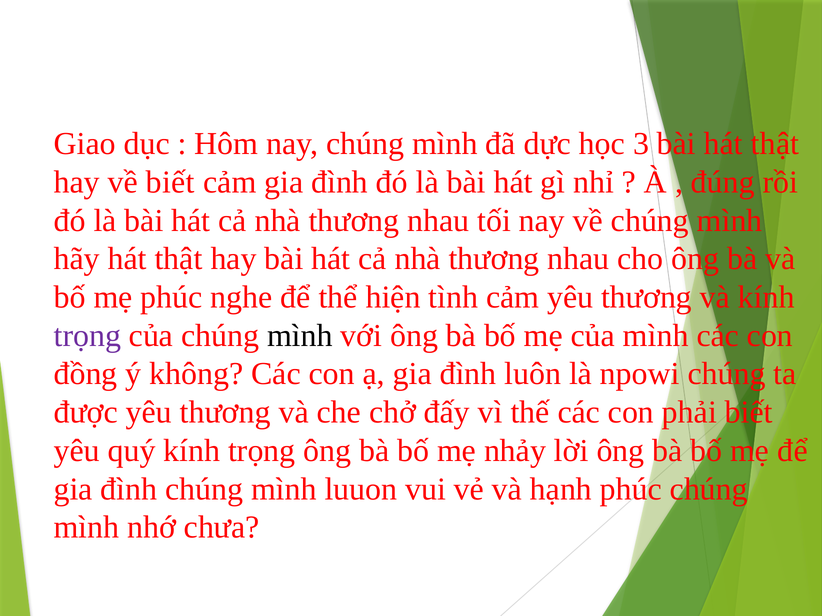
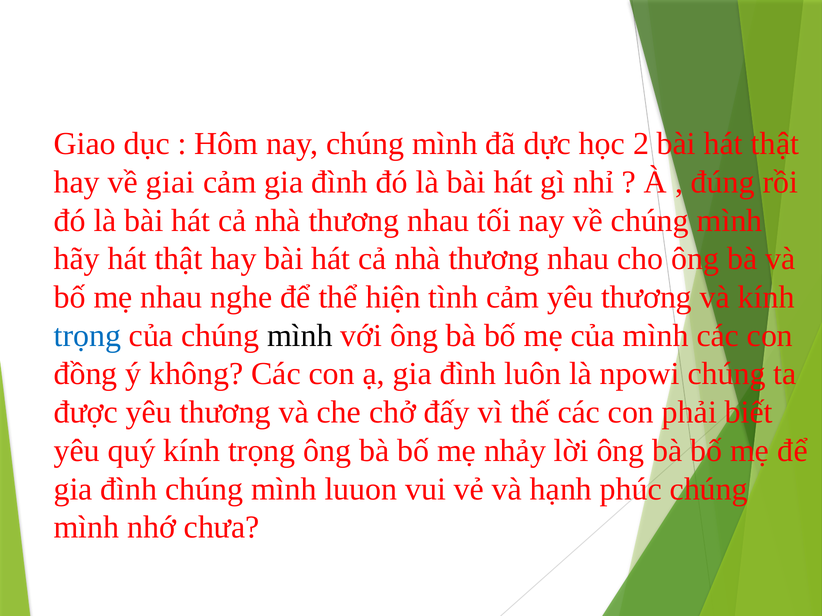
3: 3 -> 2 (641, 144)
về biết: biết -> giai (170, 182)
mẹ phúc: phúc -> nhau (171, 297)
trọng colour: purple -> blue (87, 336)
